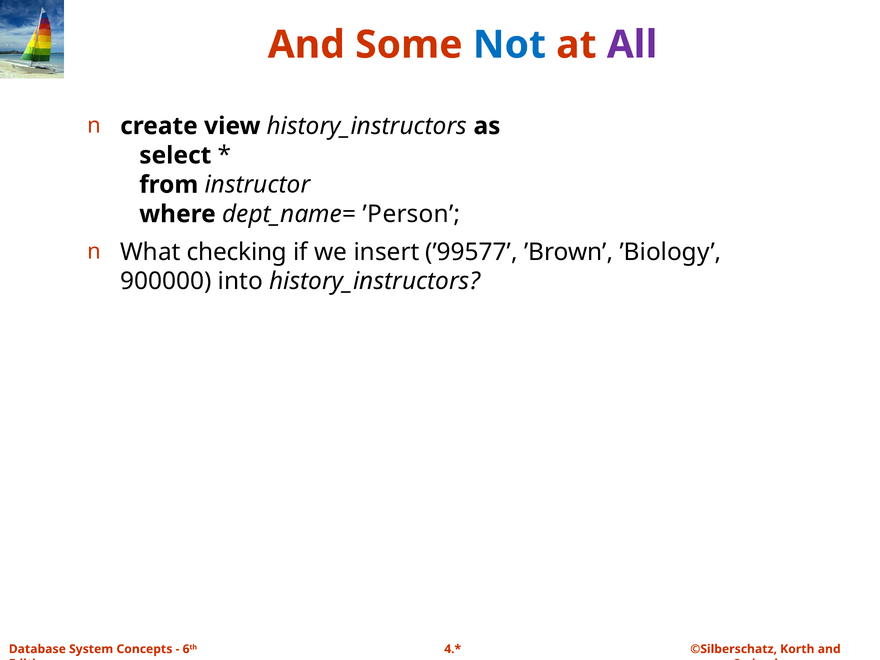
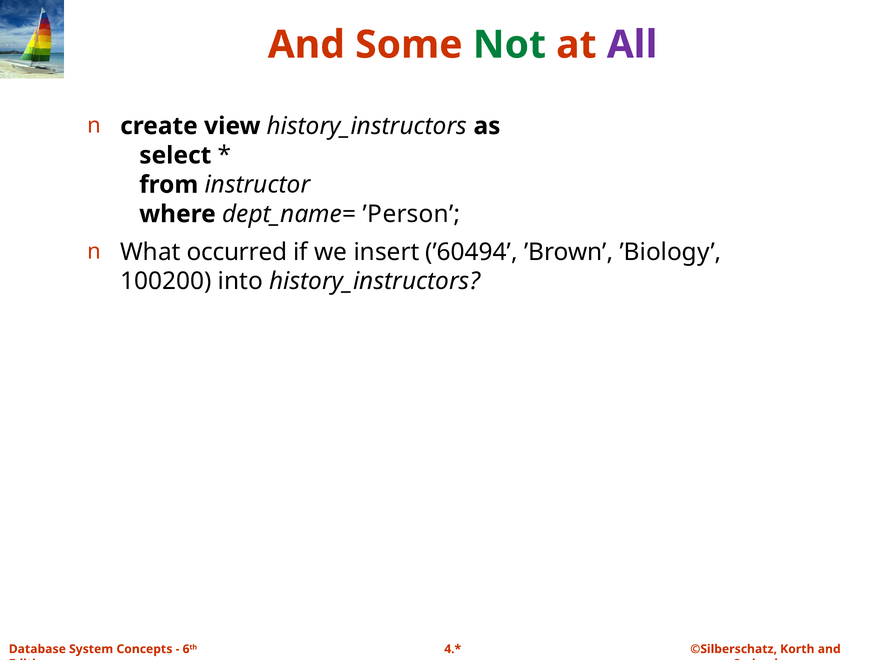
Not colour: blue -> green (509, 45)
checking: checking -> occurred (237, 252)
’99577: ’99577 -> ’60494 (471, 252)
900000: 900000 -> 100200 (166, 281)
